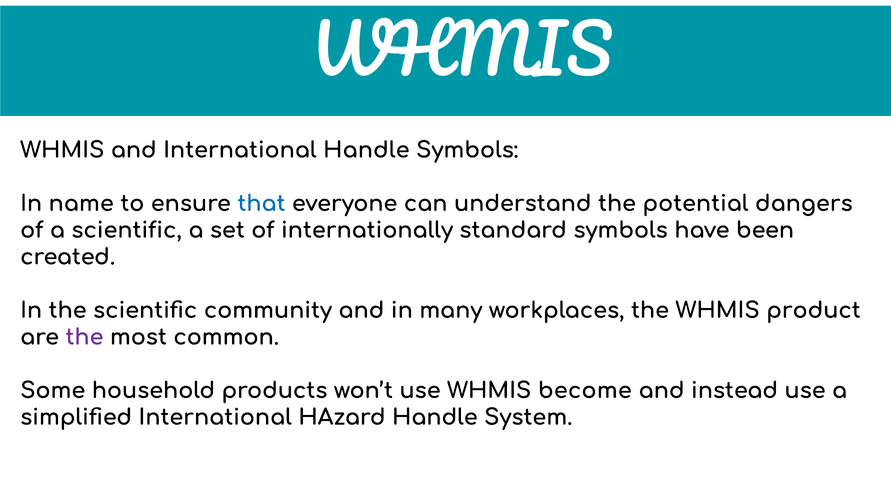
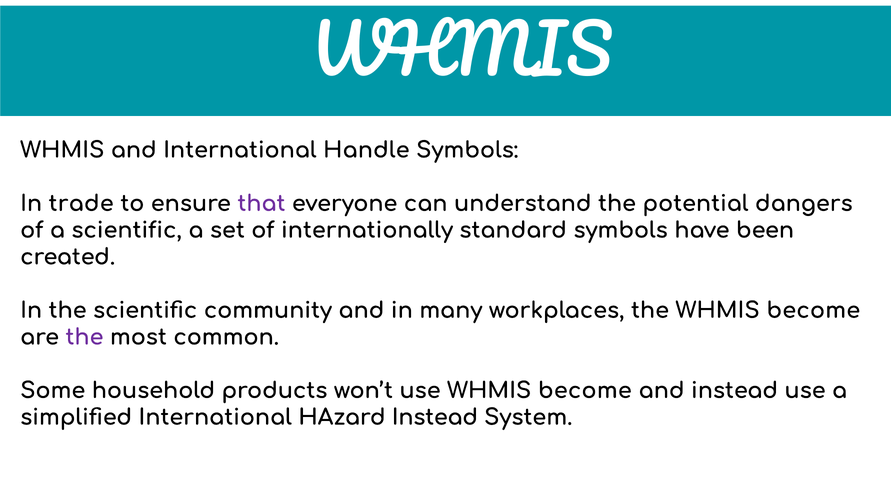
name: name -> trade (81, 204)
that colour: blue -> purple (261, 204)
the WHMIS product: product -> become (813, 311)
HAzard Handle: Handle -> Instead (435, 418)
